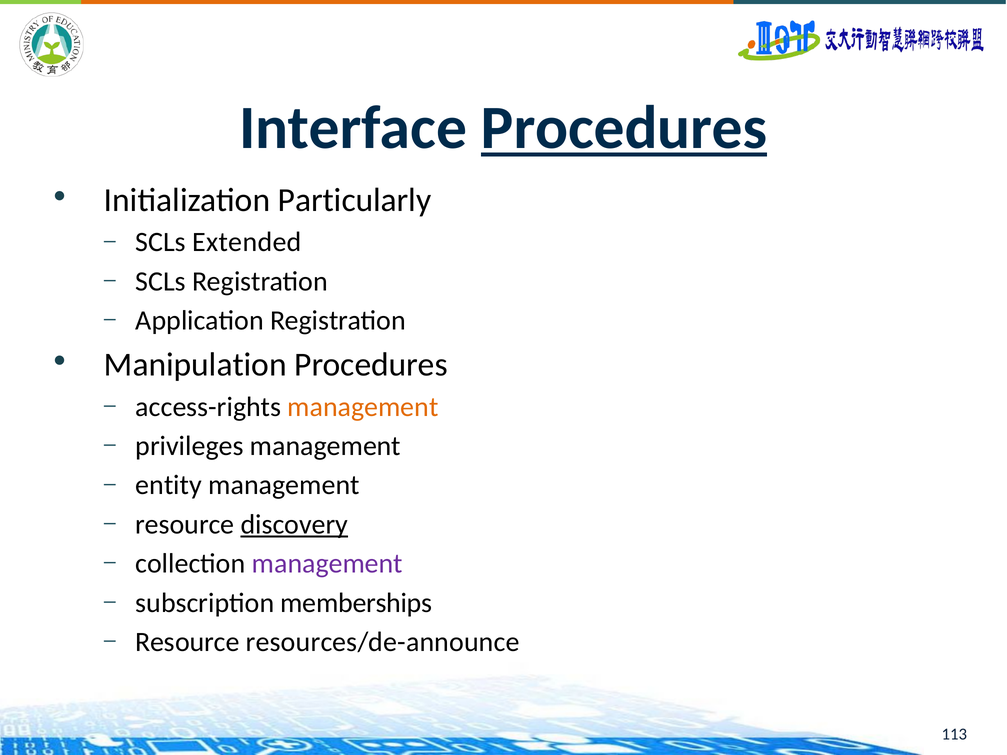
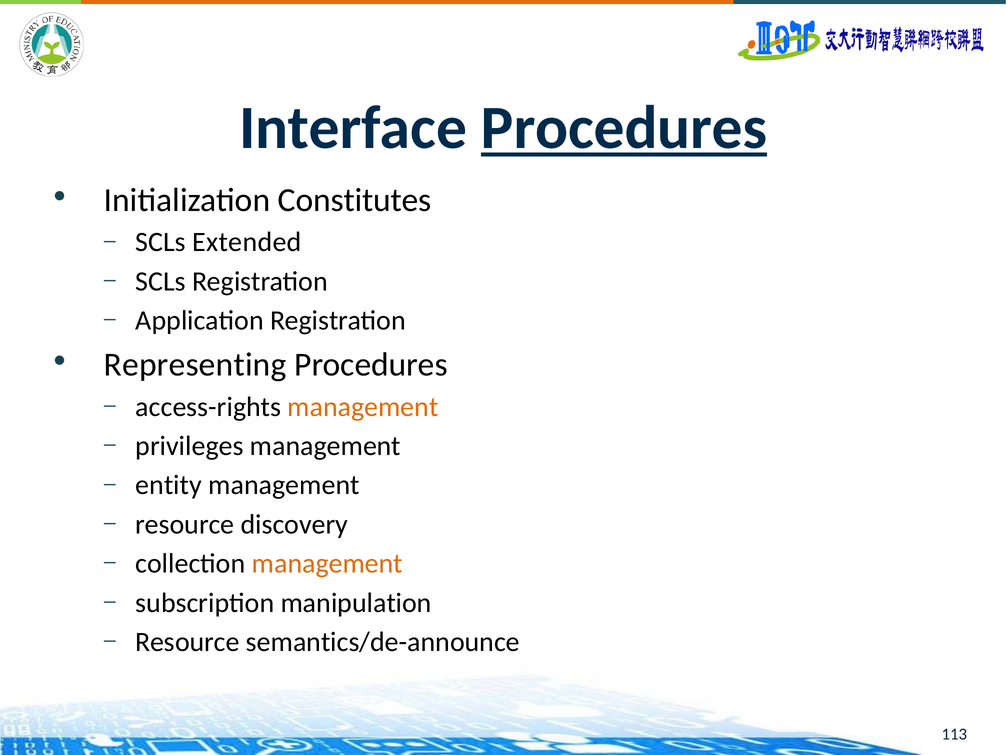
Particularly: Particularly -> Constitutes (355, 200)
Manipulation: Manipulation -> Representing (195, 365)
discovery underline: present -> none (294, 525)
management colour: purple -> orange (327, 564)
memberships: memberships -> manipulation (356, 603)
resources/de-announce: resources/de-announce -> semantics/de-announce (383, 642)
